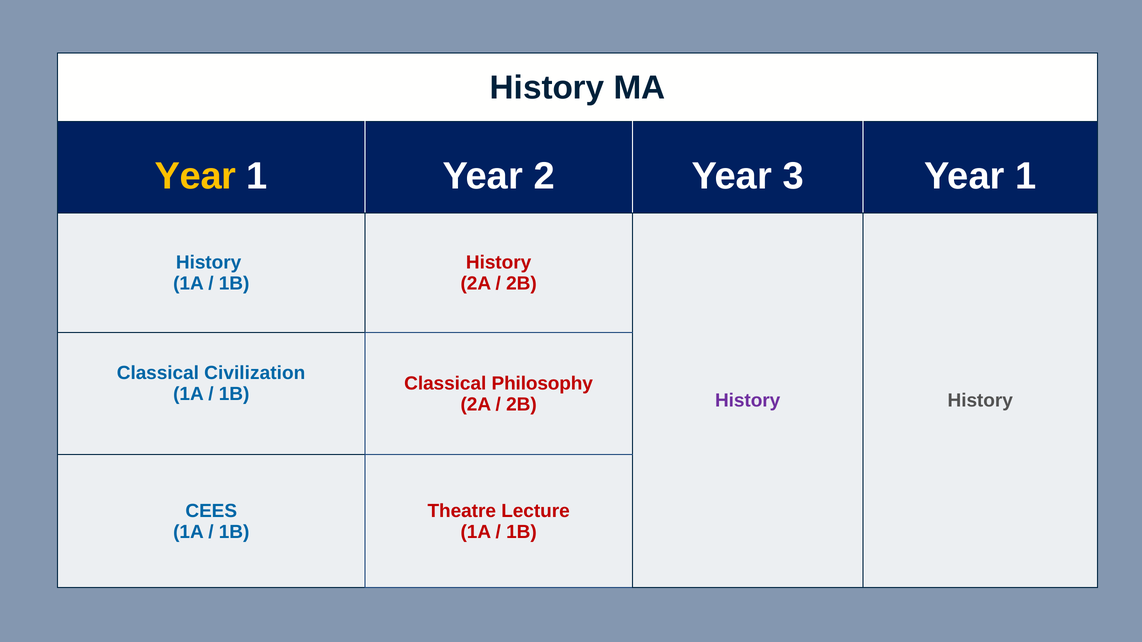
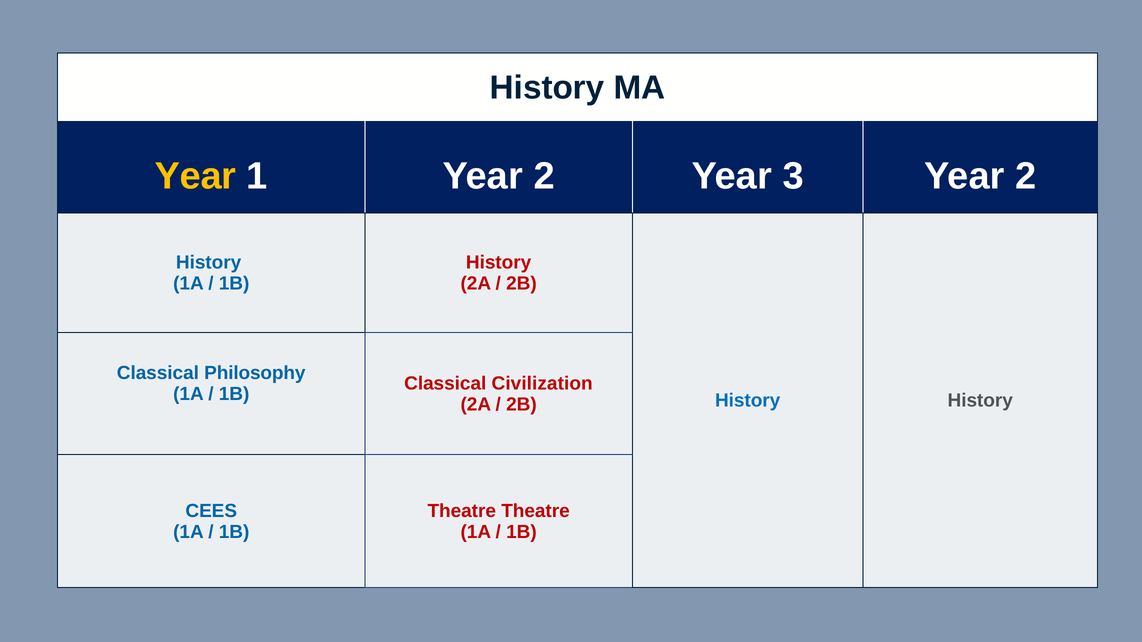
3 Year 1: 1 -> 2 (1026, 176)
Civilization: Civilization -> Philosophy (255, 373)
Philosophy: Philosophy -> Civilization (542, 384)
History colour: purple -> blue (748, 401)
Theatre Lecture: Lecture -> Theatre (535, 511)
